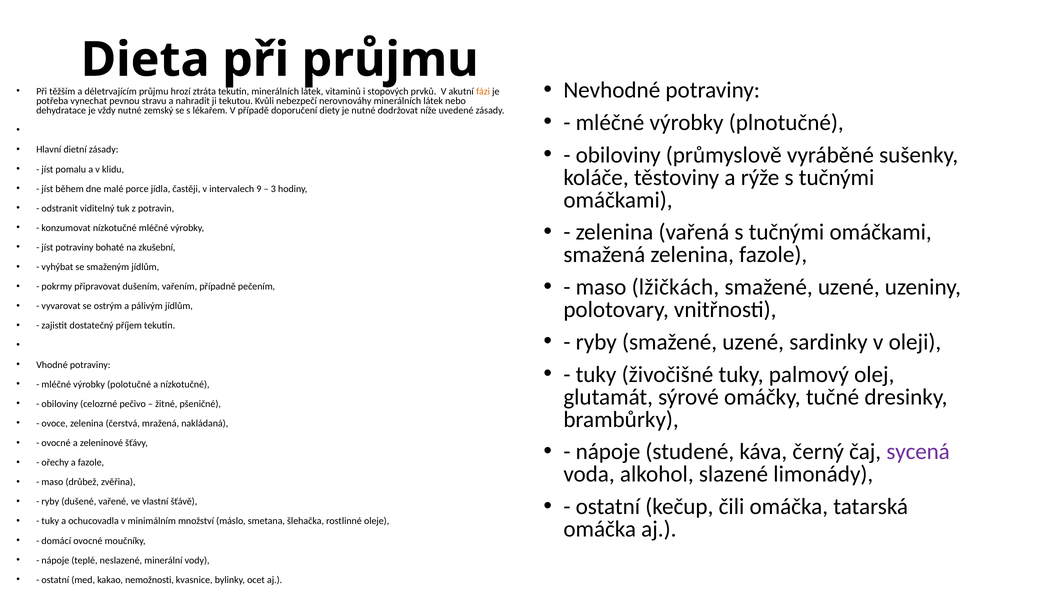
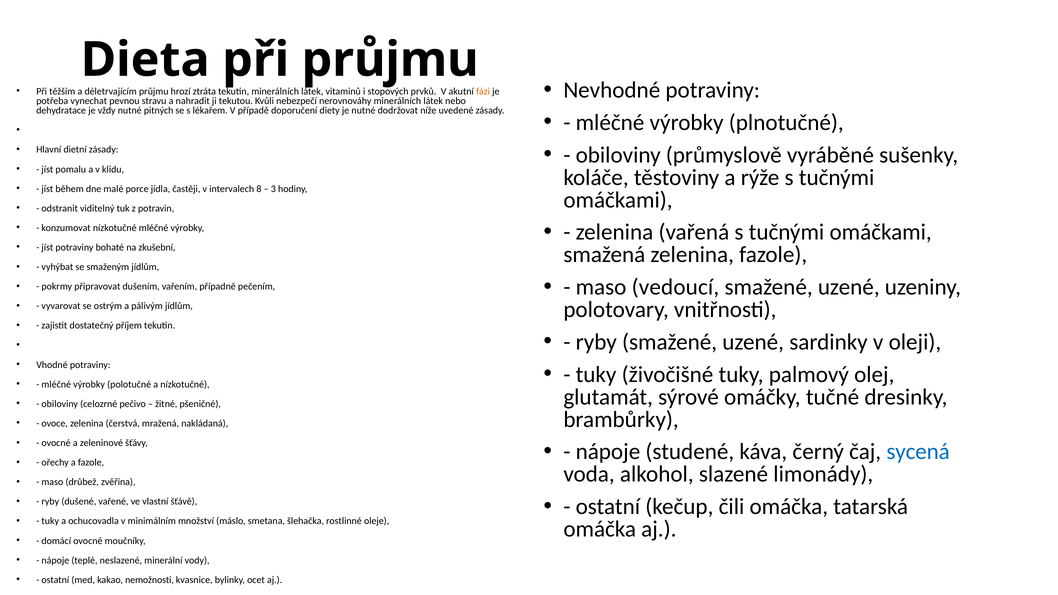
zemský: zemský -> pitných (159, 111)
9: 9 -> 8 (259, 189)
lžičkách: lžičkách -> vedoucí (675, 287)
sycená colour: purple -> blue (918, 452)
